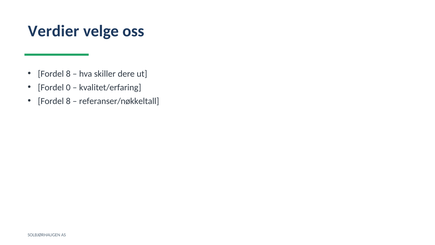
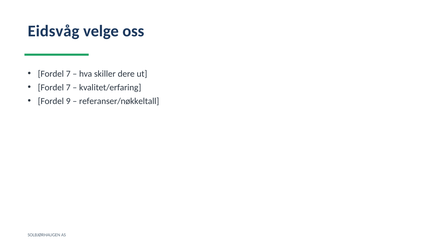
Verdier: Verdier -> Eidsvåg (54, 31)
8: 8 -> 7 (68, 74)
0: 0 -> 7 (68, 87)
8: 8 -> 9 (68, 101)
